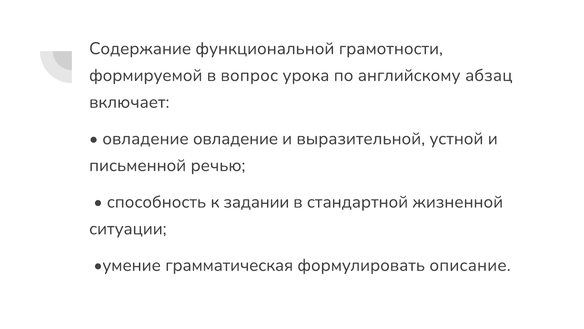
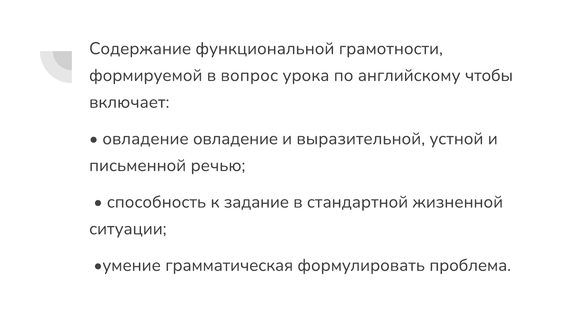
абзац: абзац -> чтобы (489, 75)
задании: задании -> задание (256, 202)
описание: описание -> проблема (470, 265)
